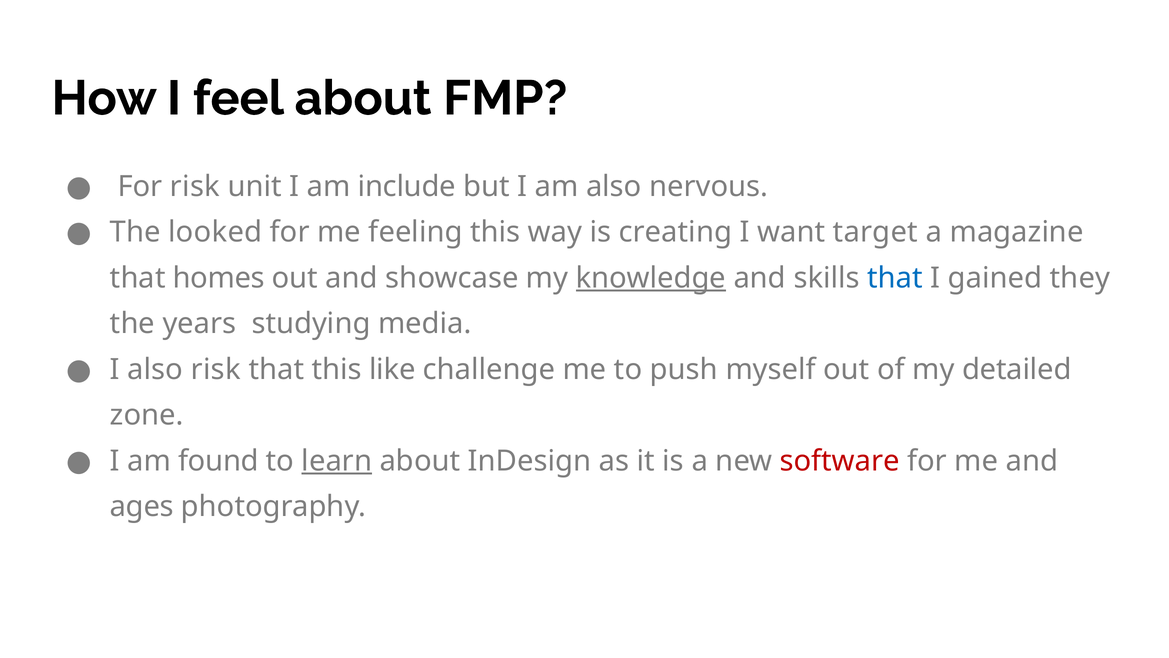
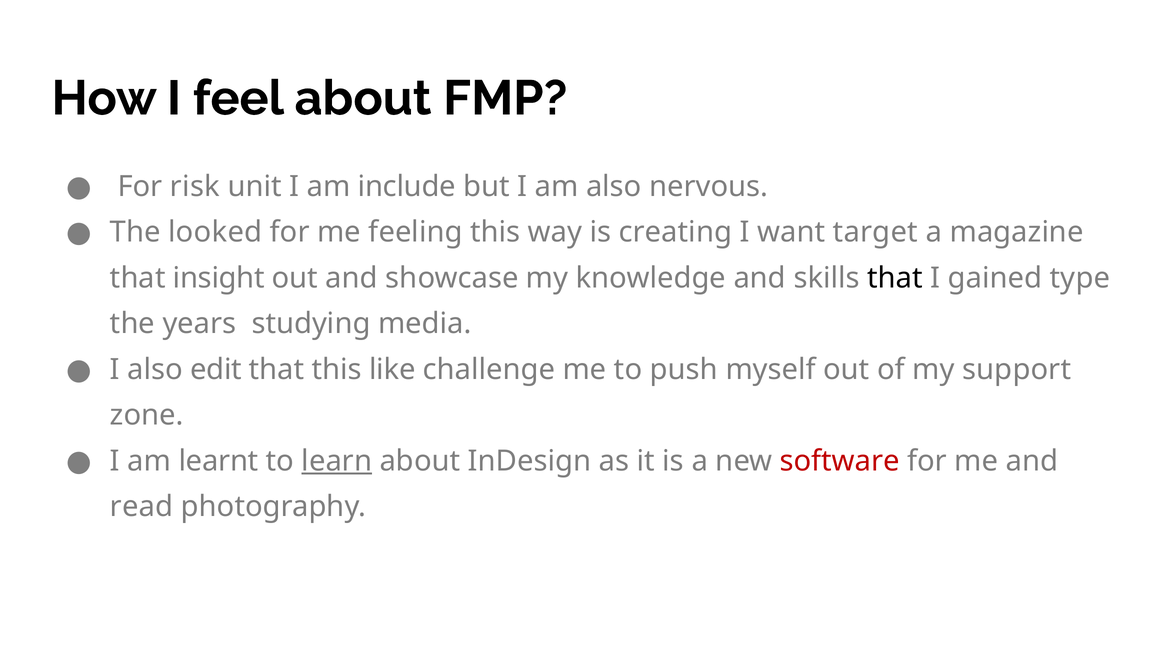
homes: homes -> insight (219, 278)
knowledge underline: present -> none (651, 278)
that colour: blue -> black (895, 278)
they: they -> type (1080, 278)
also risk: risk -> edit (216, 369)
detailed: detailed -> support (1017, 369)
found: found -> learnt (219, 461)
ages: ages -> read (142, 506)
